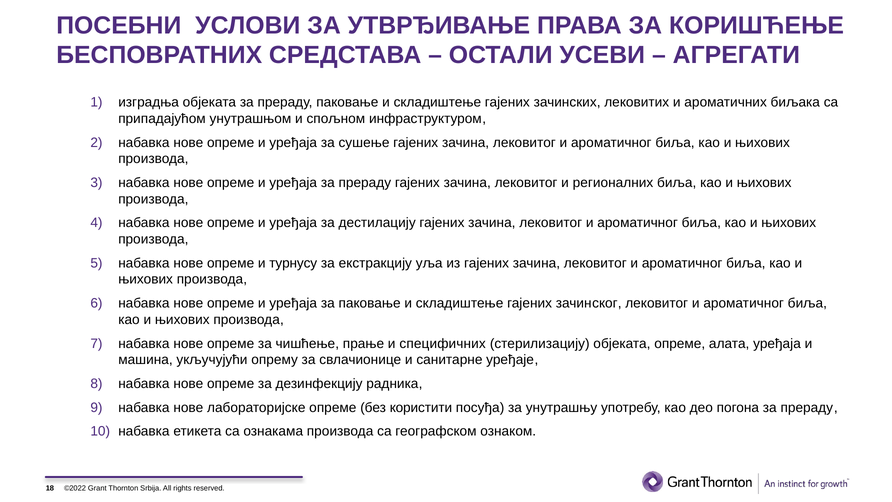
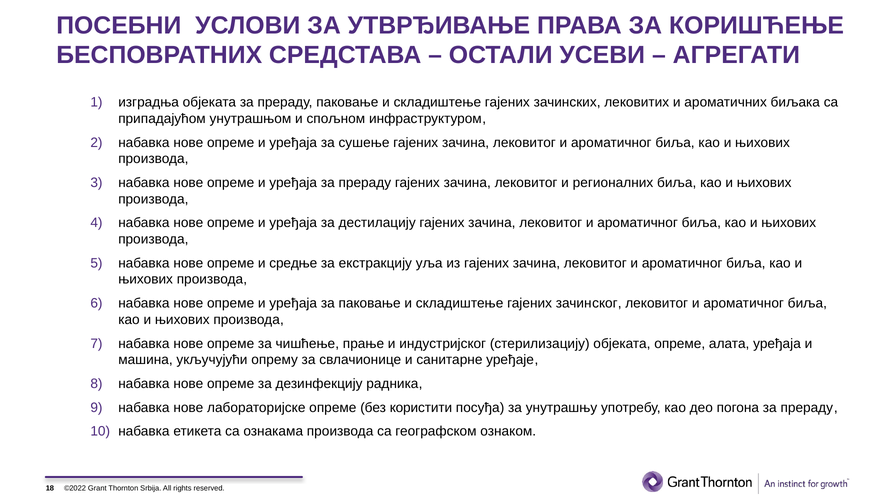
турнусу: турнусу -> средње (293, 263)
специфичних: специфичних -> индустријског (443, 343)
